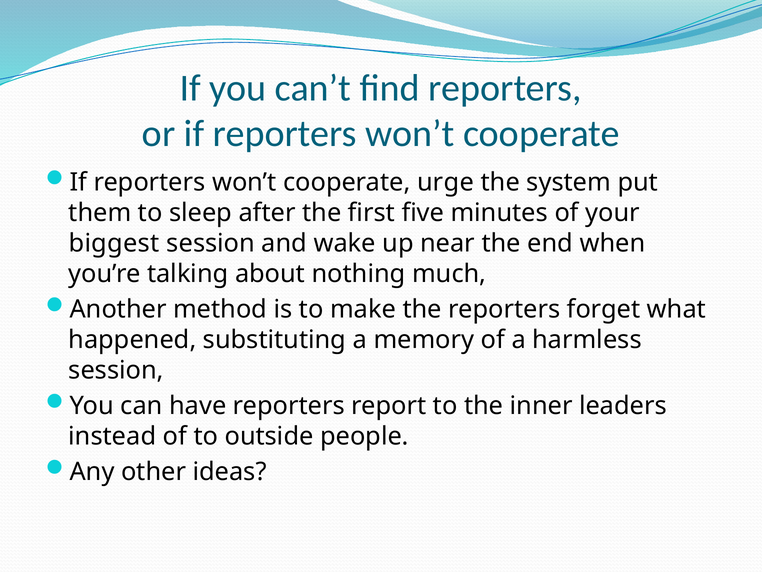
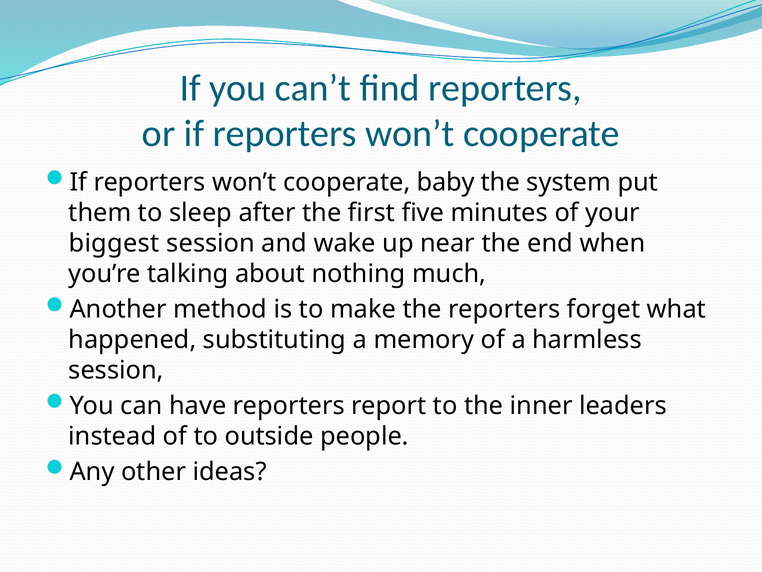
urge: urge -> baby (446, 182)
